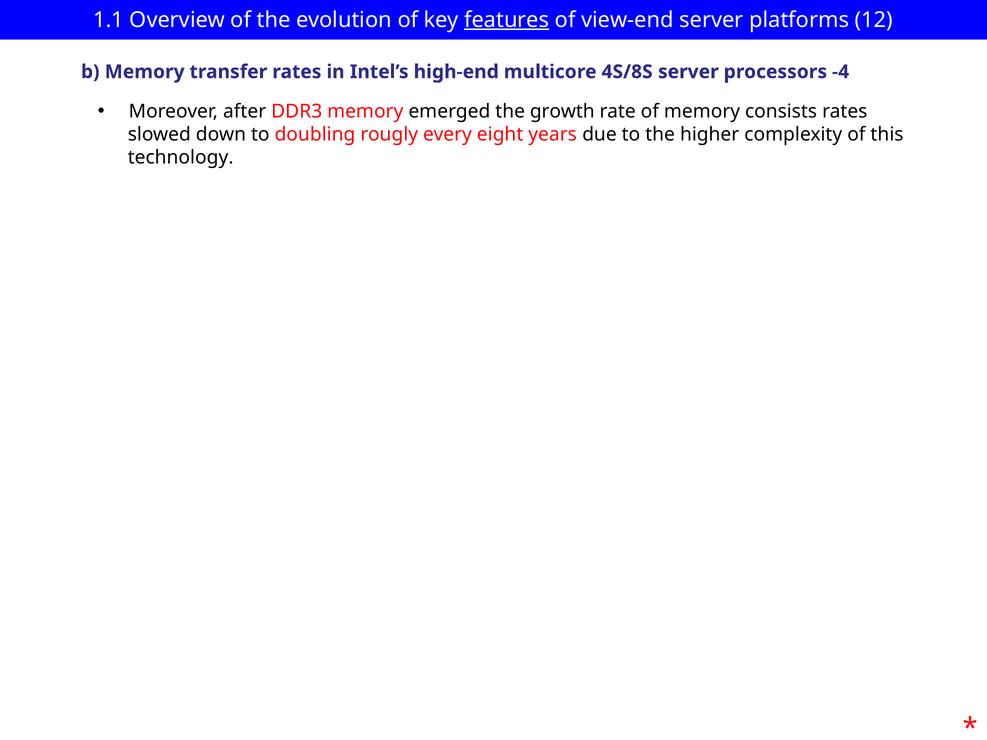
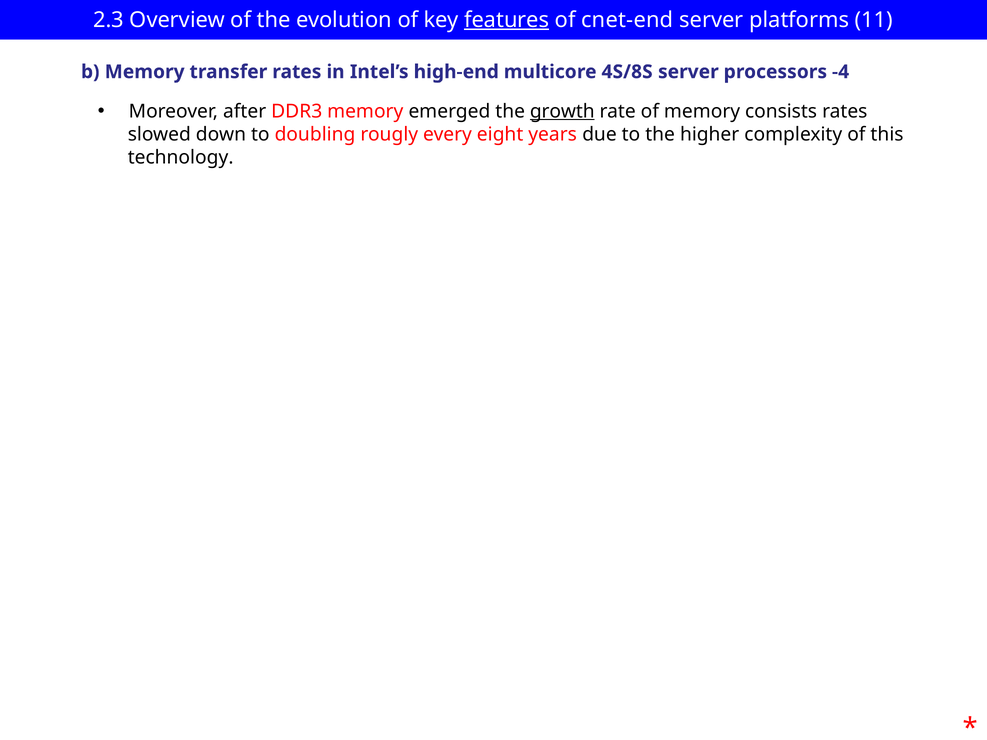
1.1: 1.1 -> 2.3 (108, 20)
view-end: view-end -> cnet-end (627, 20)
12: 12 -> 11 (874, 20)
growth underline: none -> present (562, 111)
